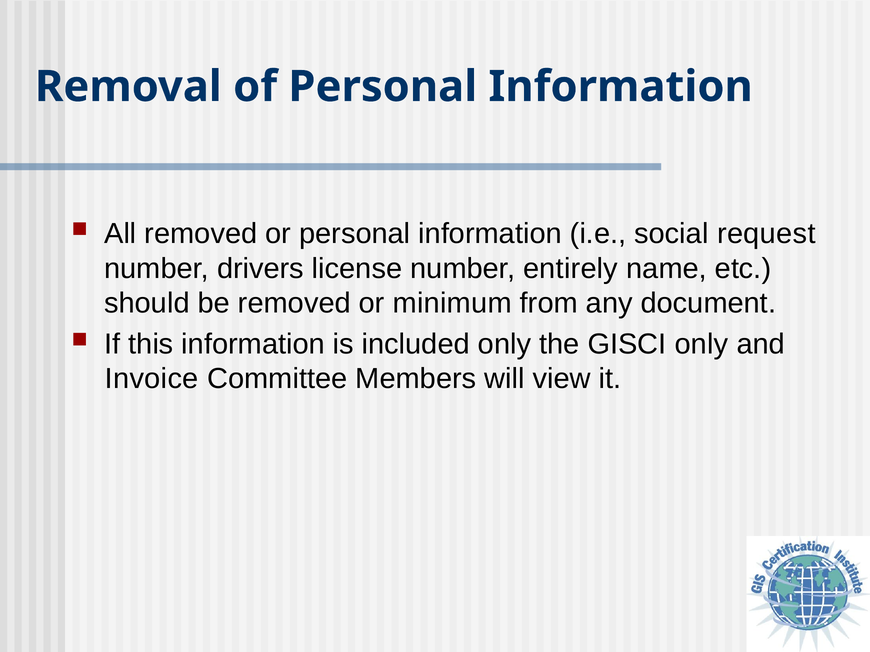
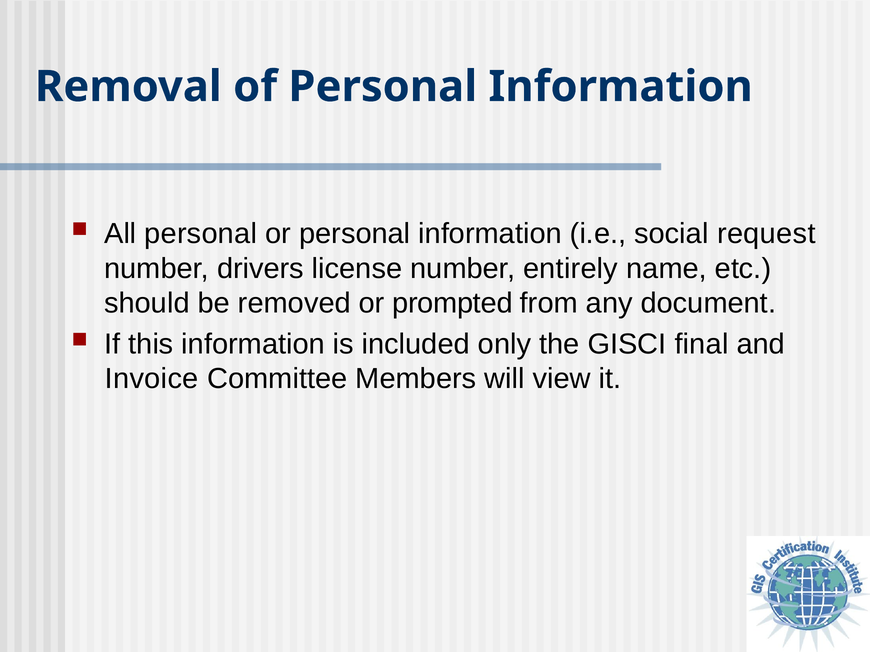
All removed: removed -> personal (201, 234)
minimum: minimum -> prompted (452, 304)
GISCI only: only -> final (701, 344)
